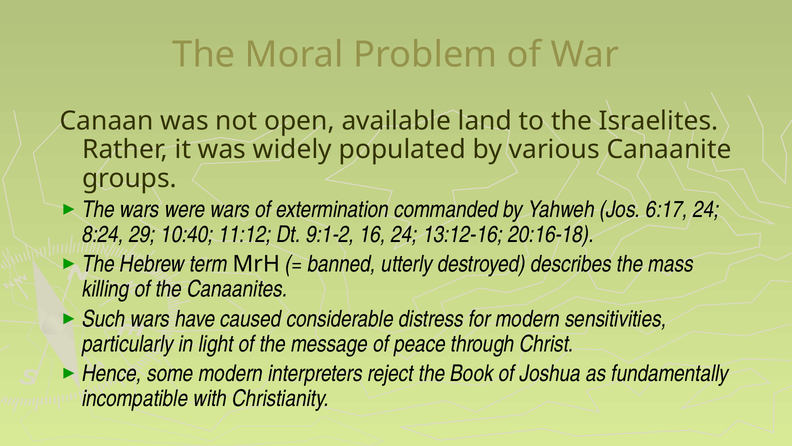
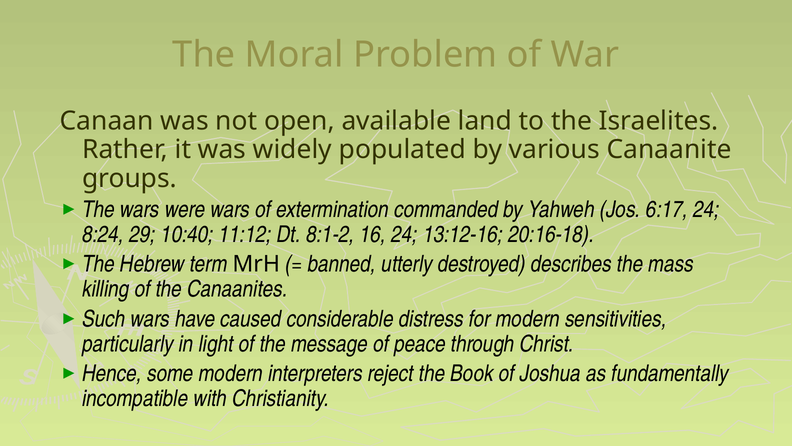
9:1-2: 9:1-2 -> 8:1-2 (330, 234)
